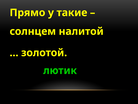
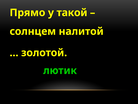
такие: такие -> такой (72, 13)
